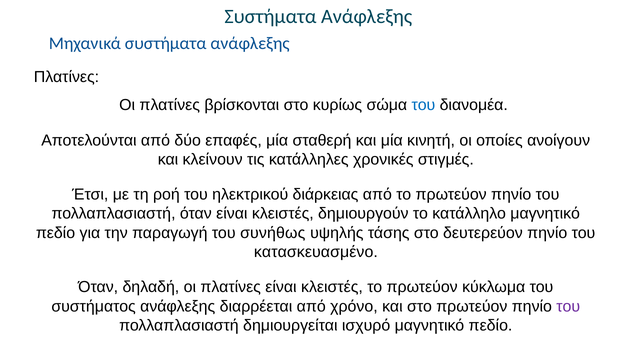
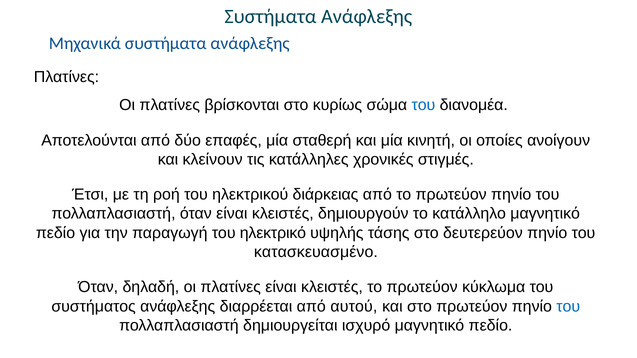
συνήθως: συνήθως -> ηλεκτρικό (273, 233)
χρόνο: χρόνο -> αυτού (354, 307)
του colour: purple -> blue (568, 307)
